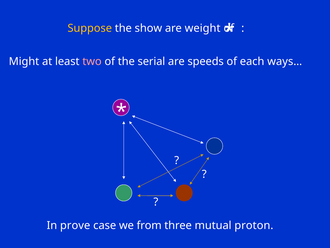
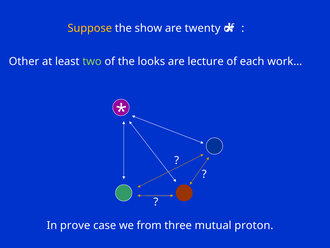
weight: weight -> twenty (203, 28)
Might: Might -> Other (24, 61)
two colour: pink -> light green (92, 61)
serial: serial -> looks (151, 61)
speeds: speeds -> lecture (206, 61)
ways…: ways… -> work… (285, 61)
